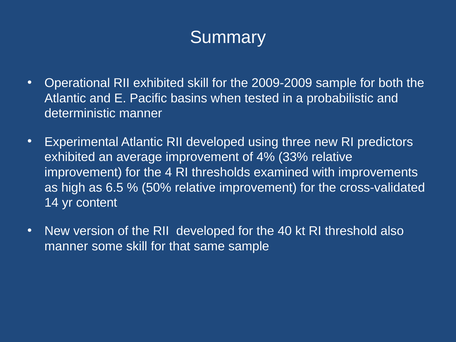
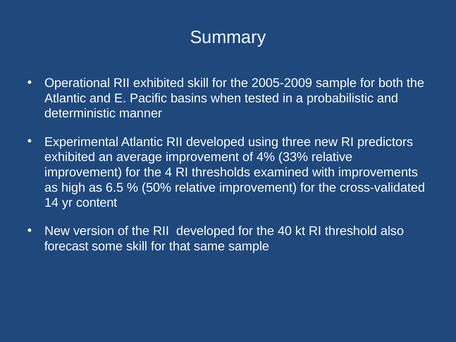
2009-2009: 2009-2009 -> 2005-2009 (282, 83)
manner: manner -> forecast (66, 246)
